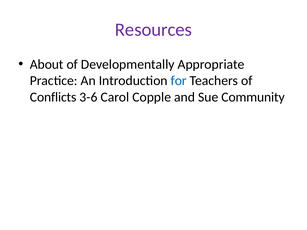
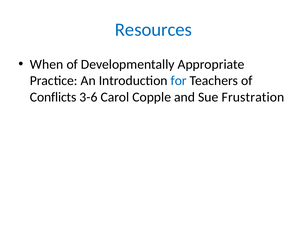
Resources colour: purple -> blue (153, 30)
About: About -> When (47, 64)
Community: Community -> Frustration (253, 97)
